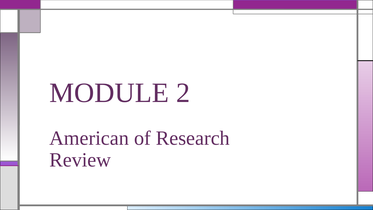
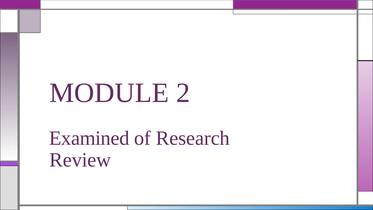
American: American -> Examined (89, 138)
